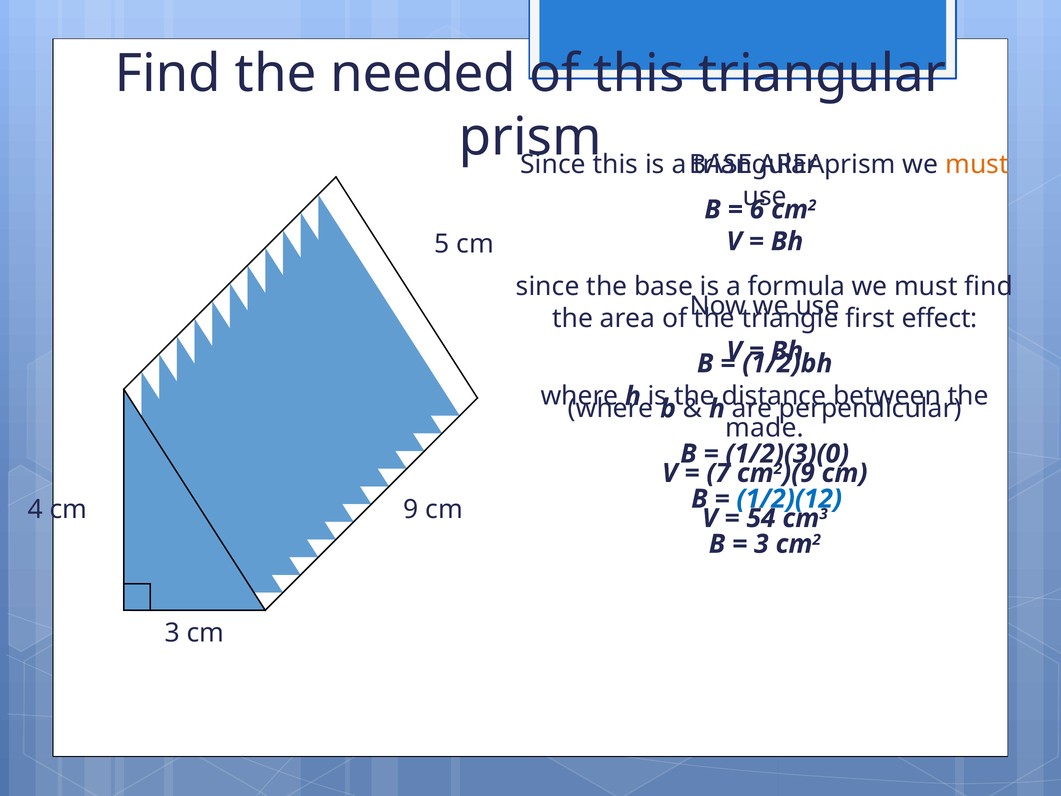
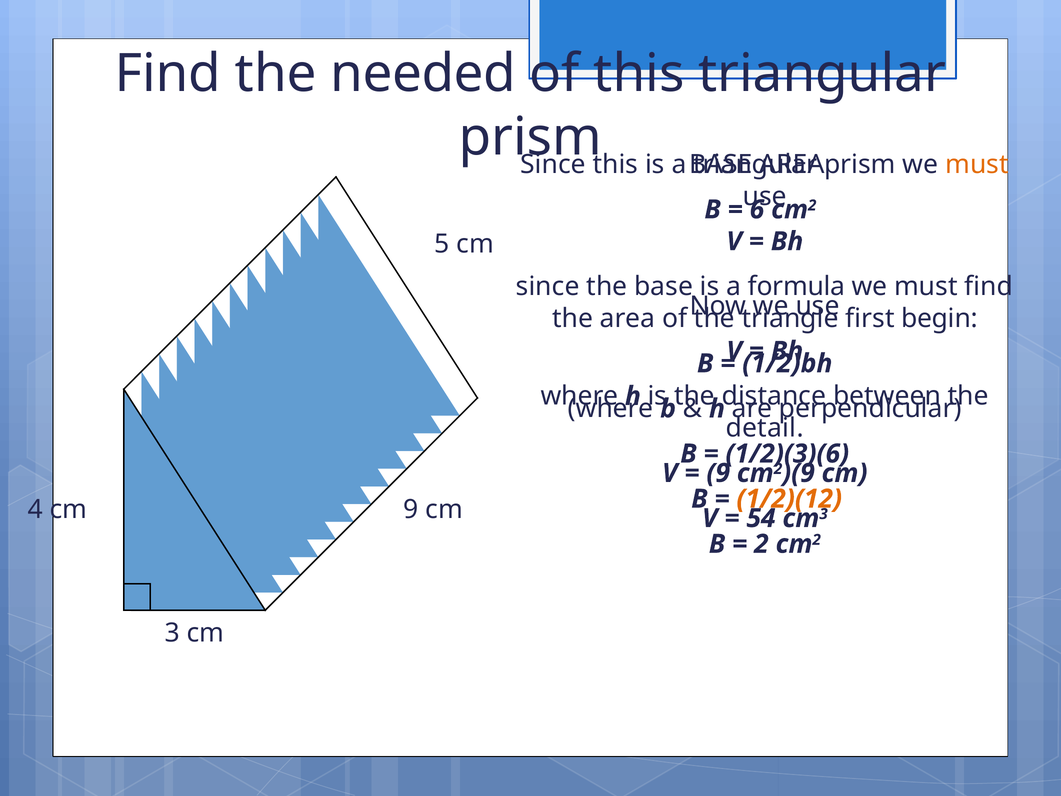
effect: effect -> begin (939, 318)
made: made -> detail (765, 428)
1/2)(3)(0: 1/2)(3)(0 -> 1/2)(3)(6 (787, 454)
7: 7 -> 9 (718, 473)
1/2)(12 colour: blue -> orange (789, 499)
3: 3 -> 2 (761, 544)
